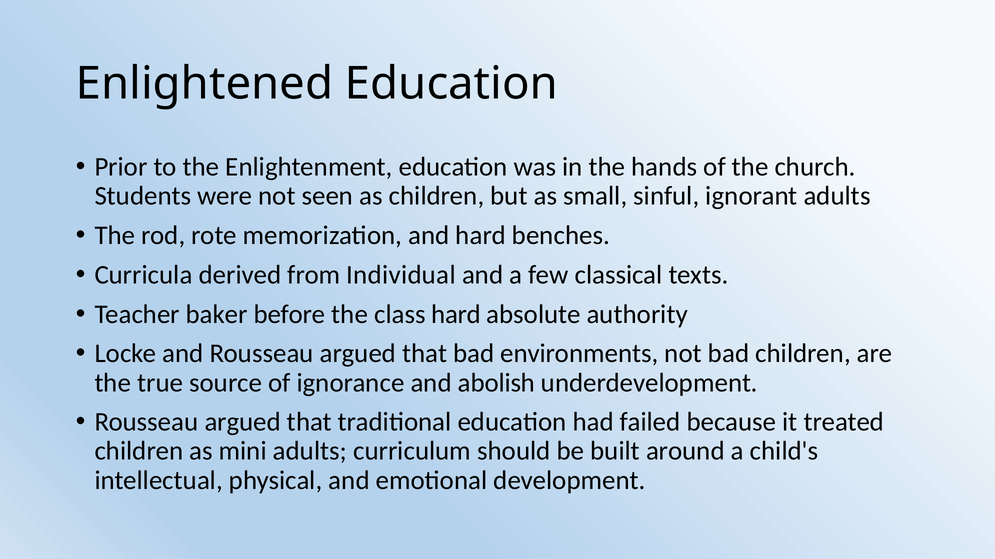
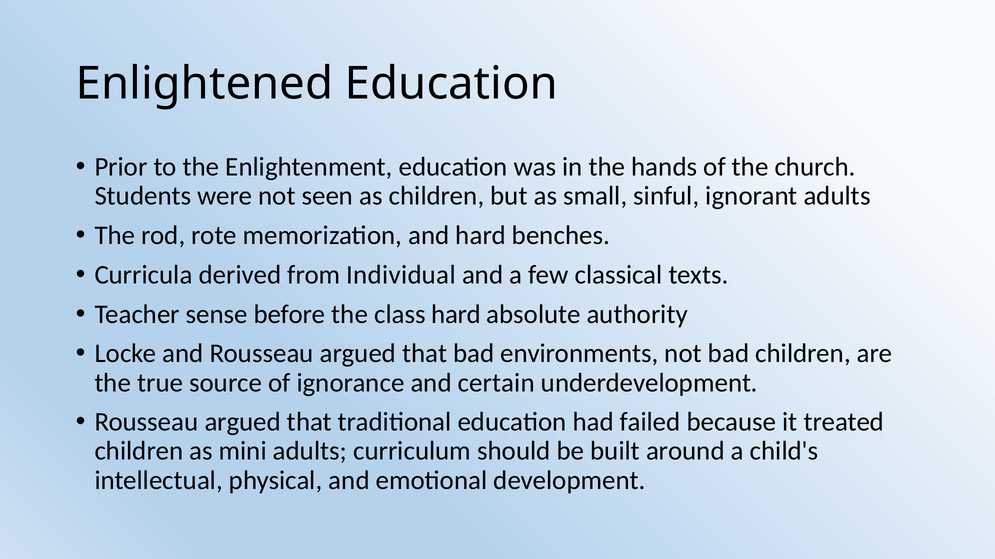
baker: baker -> sense (217, 315)
abolish: abolish -> certain (496, 383)
